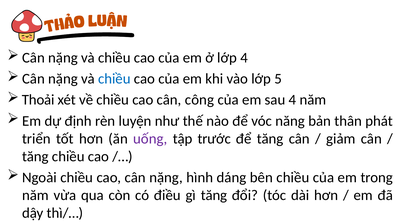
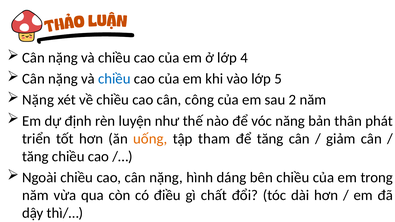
Thoải: Thoải -> Nặng (38, 100)
sau 4: 4 -> 2 (292, 100)
uống colour: purple -> orange (150, 139)
trước: trước -> tham (214, 139)
gì tăng: tăng -> chất (214, 195)
